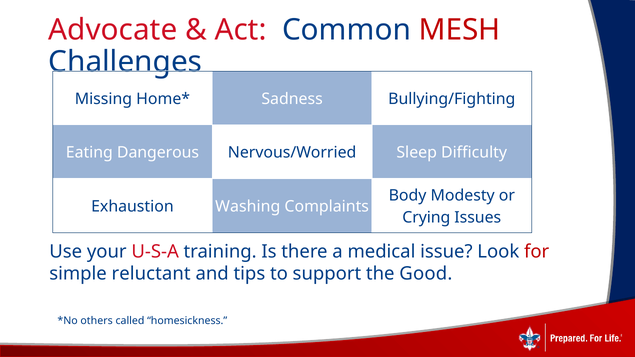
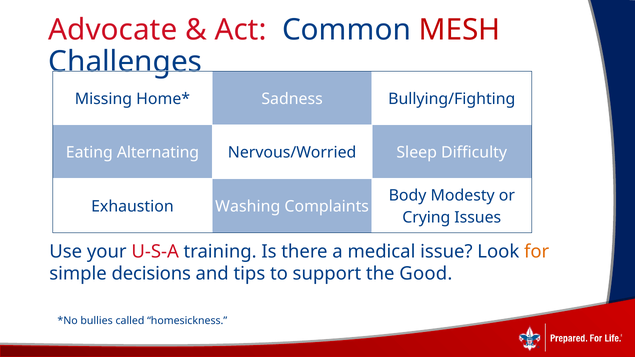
Dangerous: Dangerous -> Alternating (158, 153)
for colour: red -> orange (537, 252)
reluctant: reluctant -> decisions (151, 274)
others: others -> bullies (97, 321)
